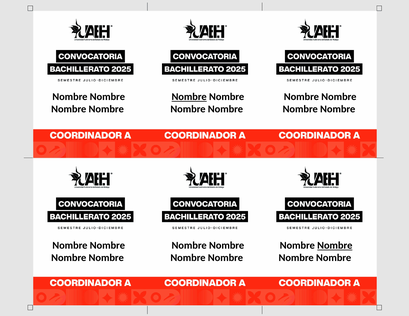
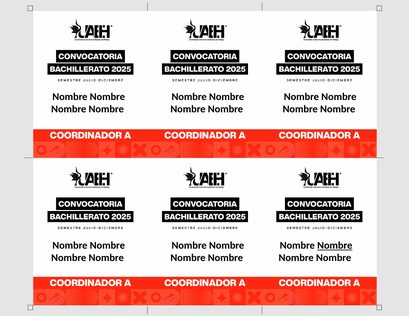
Nombre underline: present -> none (189, 97)
